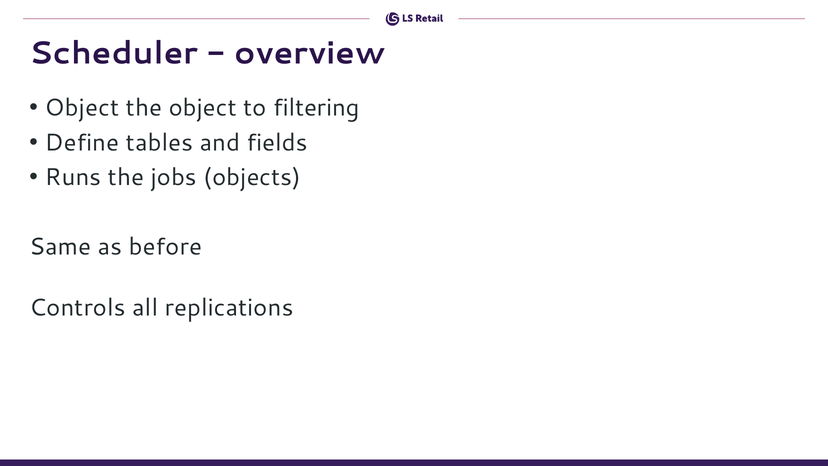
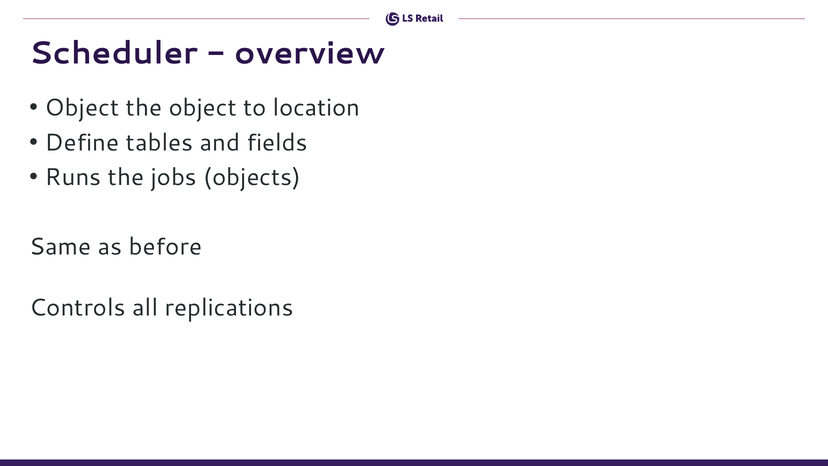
filtering: filtering -> location (316, 108)
